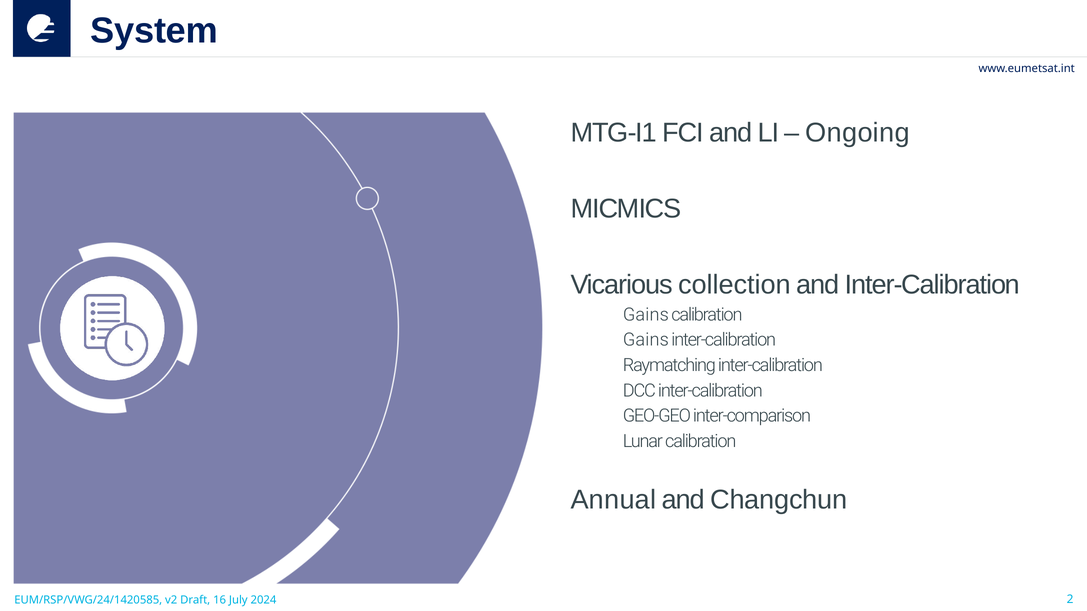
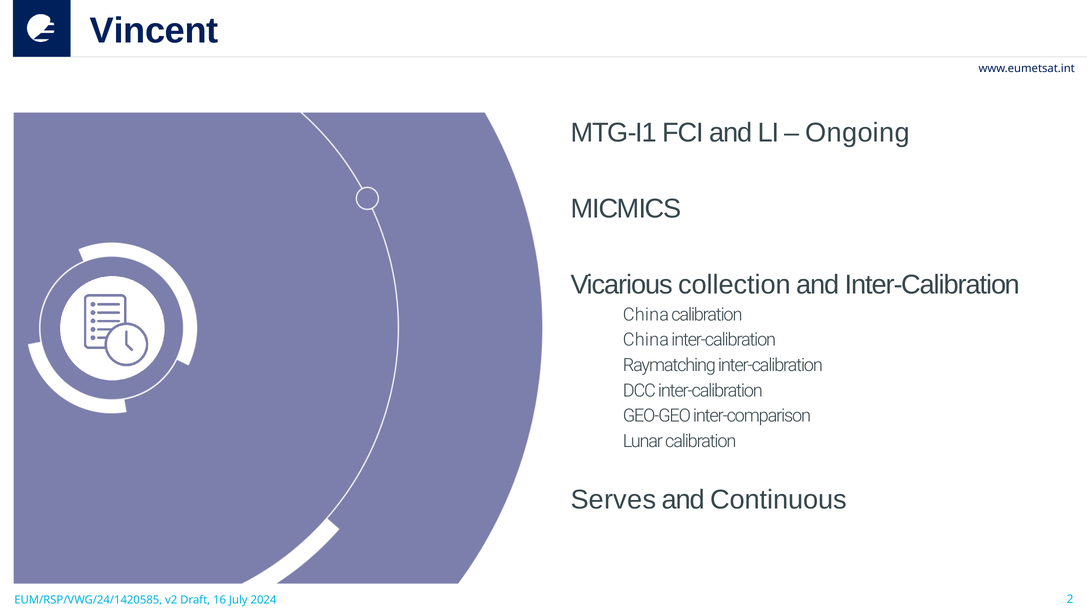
System: System -> Vincent (154, 31)
Gains: Gains -> China (646, 315)
Gains: Gains -> China (646, 340)
Annual: Annual -> Serves (613, 500)
Changchun: Changchun -> Continuous (779, 500)
